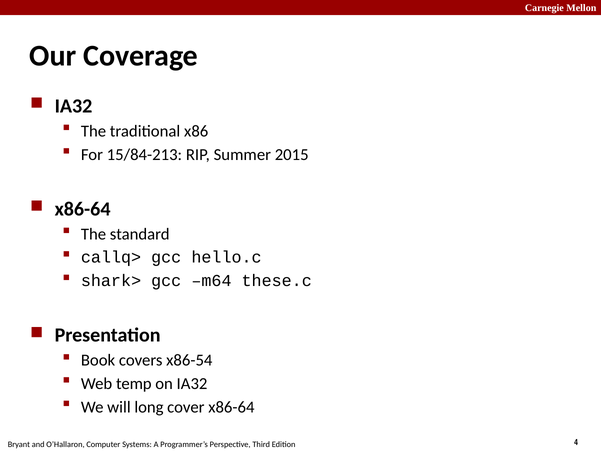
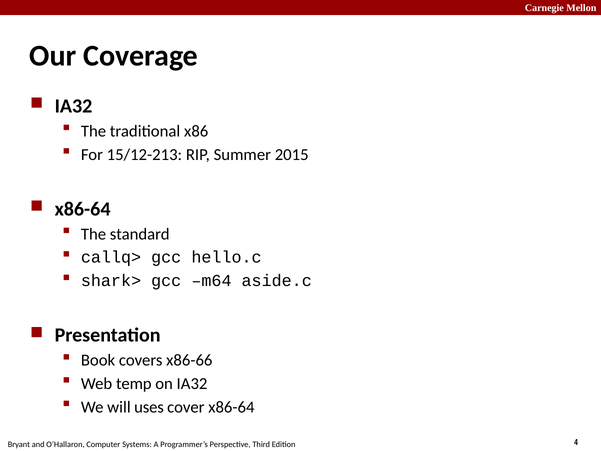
15/84-213: 15/84-213 -> 15/12-213 (144, 154)
these.c: these.c -> aside.c (277, 281)
x86-54: x86-54 -> x86-66 (189, 360)
long: long -> uses (149, 407)
